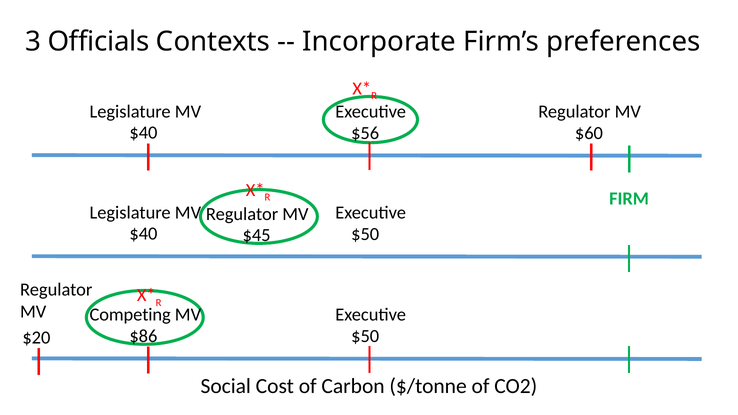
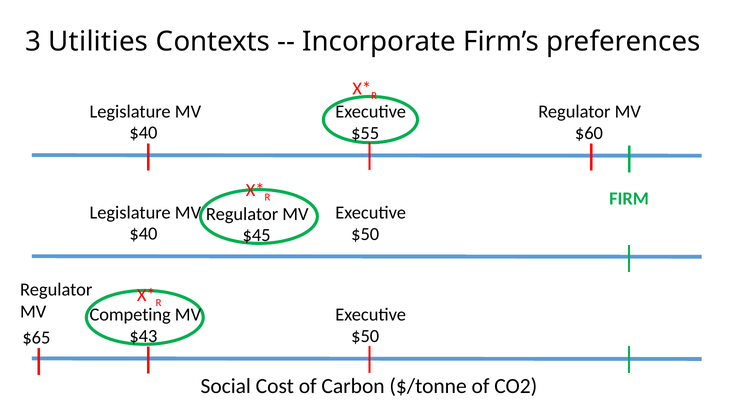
Officials: Officials -> Utilities (98, 42)
$56: $56 -> $55 (365, 133)
$86: $86 -> $43 (143, 336)
$20: $20 -> $65 (36, 338)
